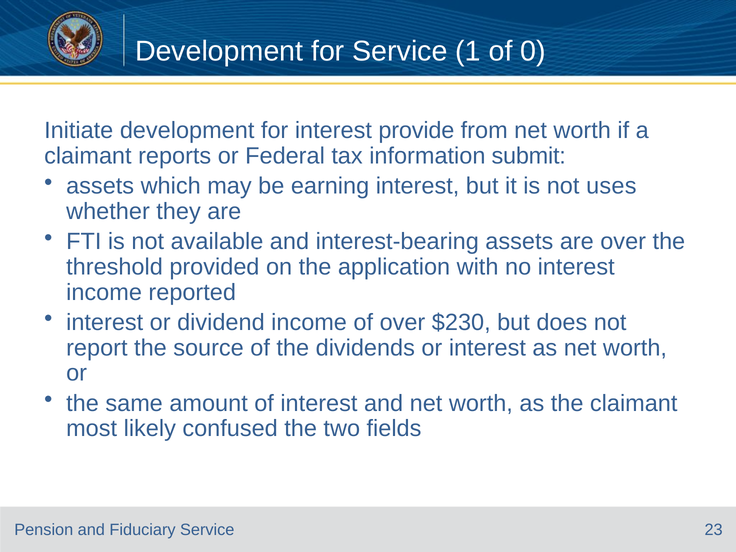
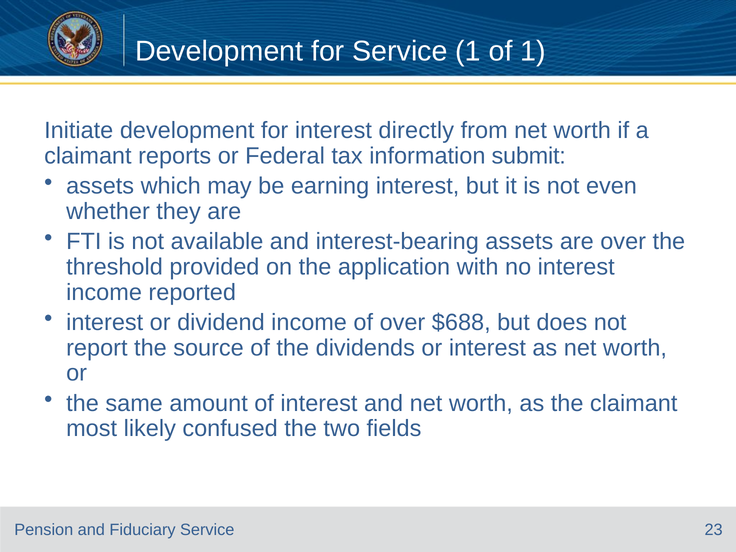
of 0: 0 -> 1 (533, 51)
provide: provide -> directly (416, 130)
uses: uses -> even (611, 186)
$230: $230 -> $688 (461, 322)
